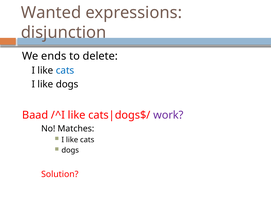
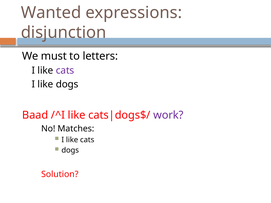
ends: ends -> must (54, 56)
delete: delete -> letters (100, 56)
cats colour: blue -> purple (65, 71)
